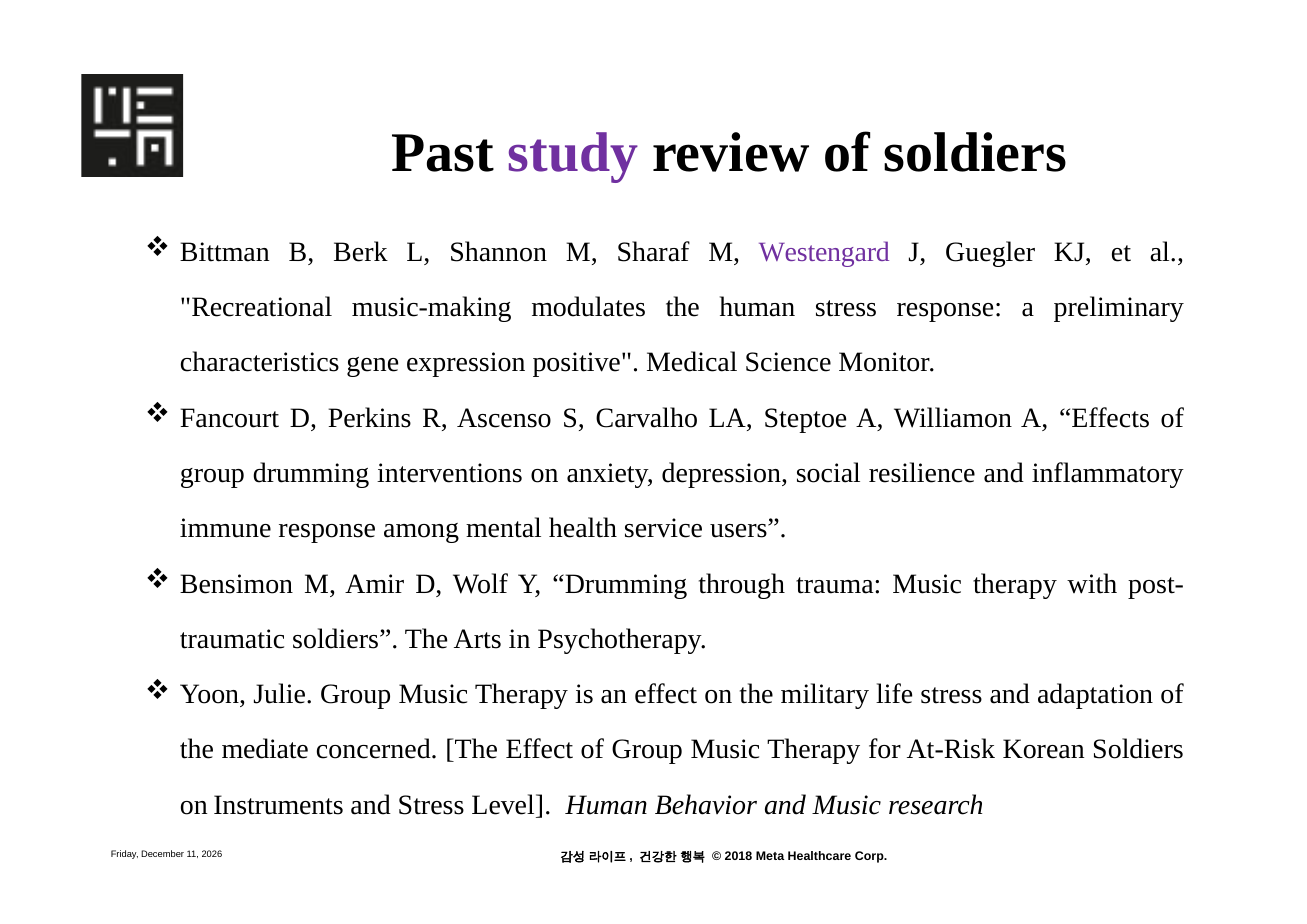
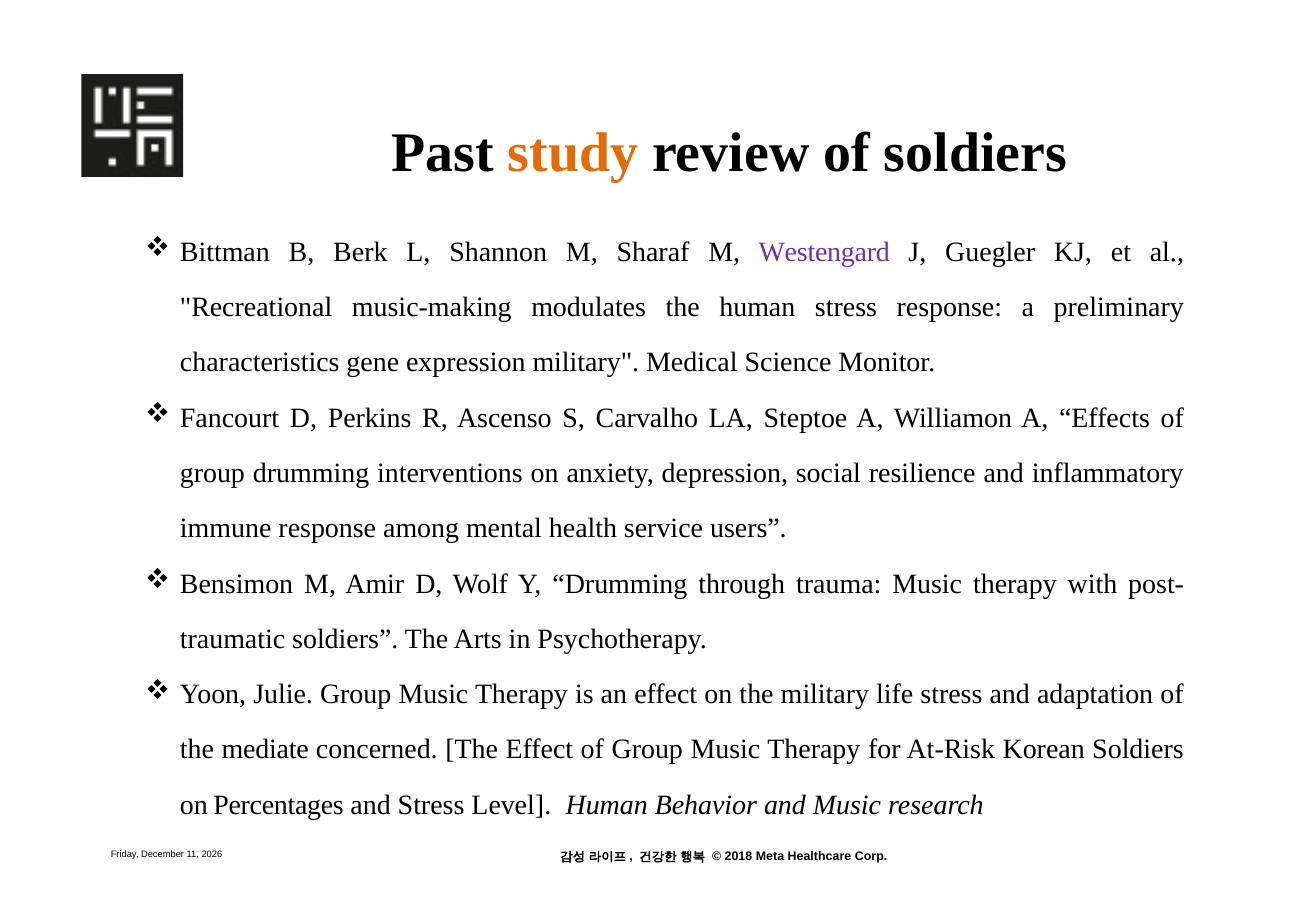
study colour: purple -> orange (573, 153)
expression positive: positive -> military (586, 363)
Instruments: Instruments -> Percentages (279, 805)
